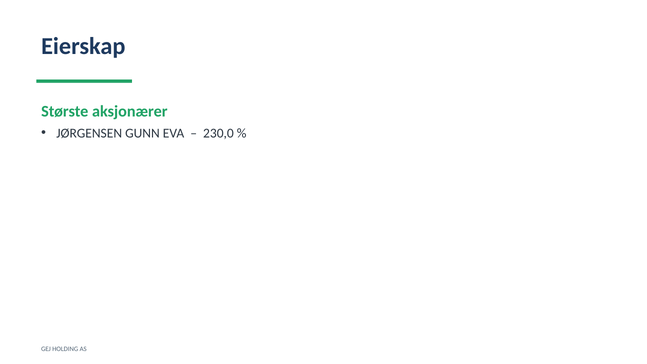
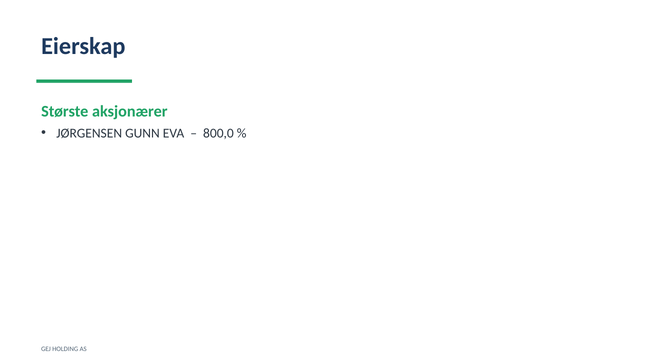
230,0: 230,0 -> 800,0 (218, 133)
